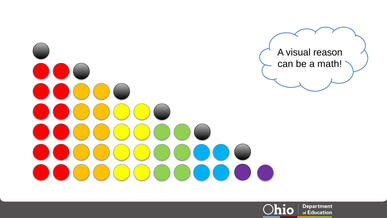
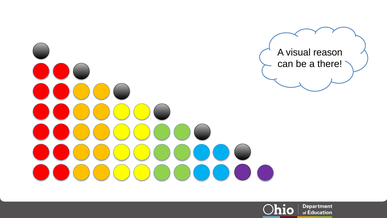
math: math -> there (330, 64)
